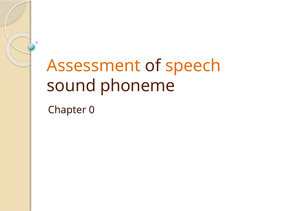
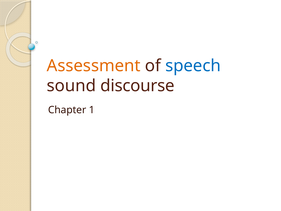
speech colour: orange -> blue (193, 66)
phoneme: phoneme -> discourse (137, 86)
0: 0 -> 1 (92, 110)
